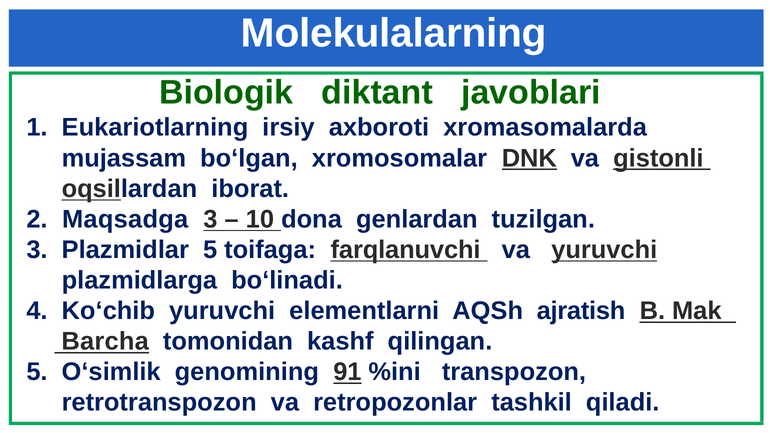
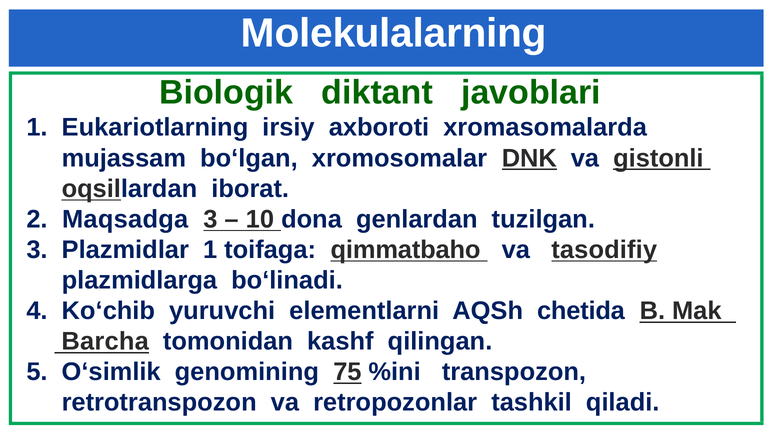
Plazmidlar 5: 5 -> 1 (210, 250)
farqlanuvchi: farqlanuvchi -> qimmatbaho (406, 250)
va yuruvchi: yuruvchi -> tasodifiy (604, 250)
ajratish: ajratish -> chetida (581, 311)
91: 91 -> 75 (347, 372)
